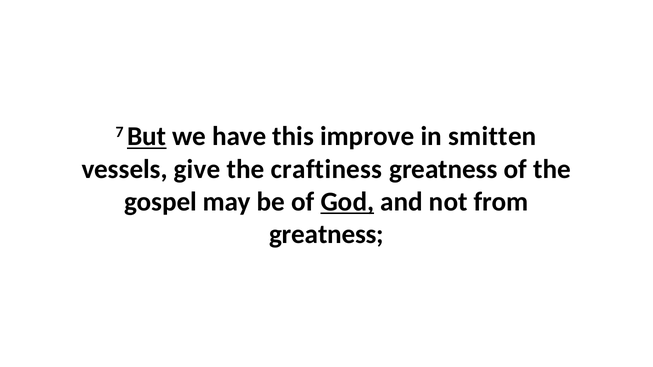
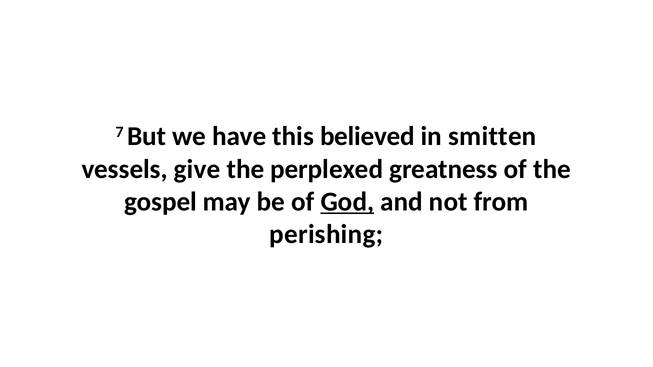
But underline: present -> none (147, 137)
improve: improve -> believed (367, 137)
craftiness: craftiness -> perplexed (327, 169)
greatness: greatness -> perishing (326, 235)
